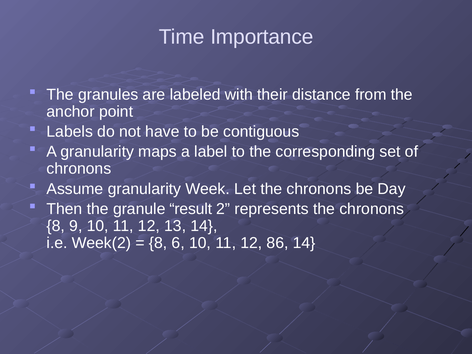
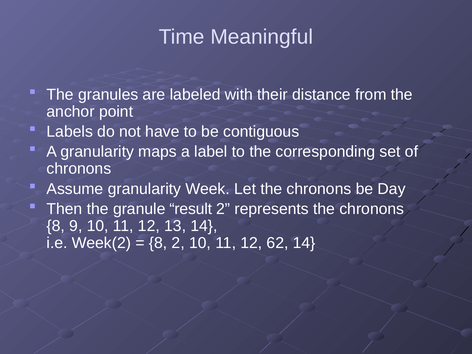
Importance: Importance -> Meaningful (262, 37)
8 6: 6 -> 2 (178, 243)
86: 86 -> 62 (278, 243)
